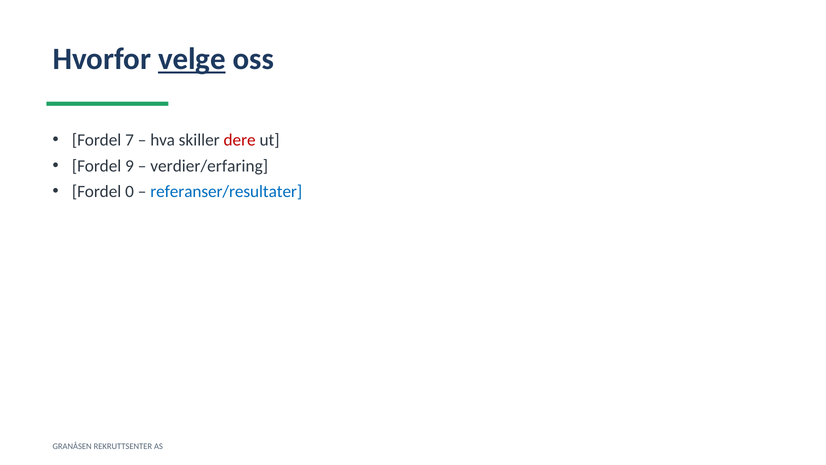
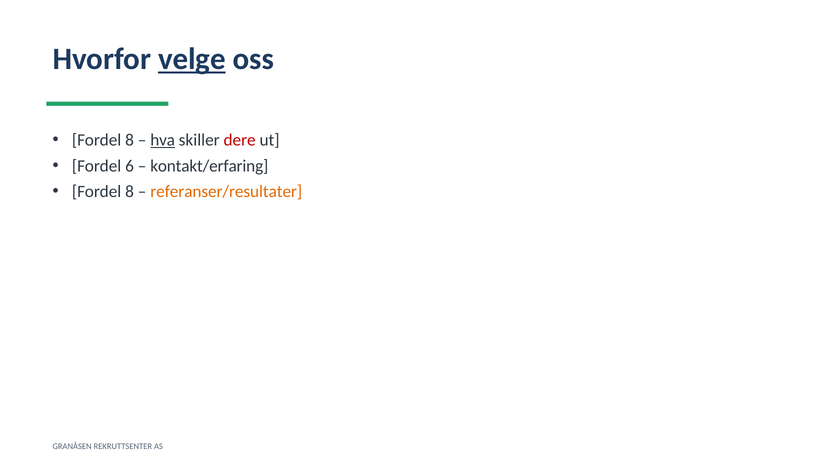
7: 7 -> 8 (130, 140)
hva underline: none -> present (163, 140)
9: 9 -> 6 (130, 166)
verdier/erfaring: verdier/erfaring -> kontakt/erfaring (209, 166)
0: 0 -> 8 (130, 192)
referanser/resultater colour: blue -> orange (226, 192)
